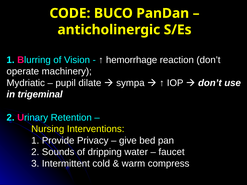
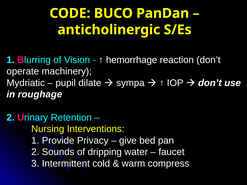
trigeminal: trigeminal -> roughage (40, 95)
